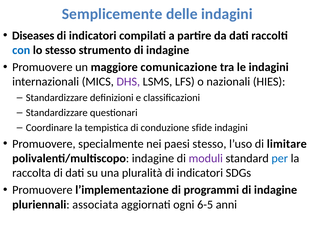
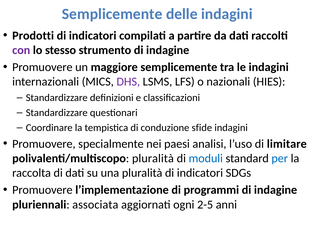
Diseases: Diseases -> Prodotti (33, 36)
con colour: blue -> purple (21, 50)
maggiore comunicazione: comunicazione -> semplicemente (179, 67)
paesi stesso: stesso -> analisi (209, 144)
polivalenti/multiscopo indagine: indagine -> pluralità (153, 159)
moduli colour: purple -> blue (206, 159)
6-5: 6-5 -> 2-5 (205, 205)
